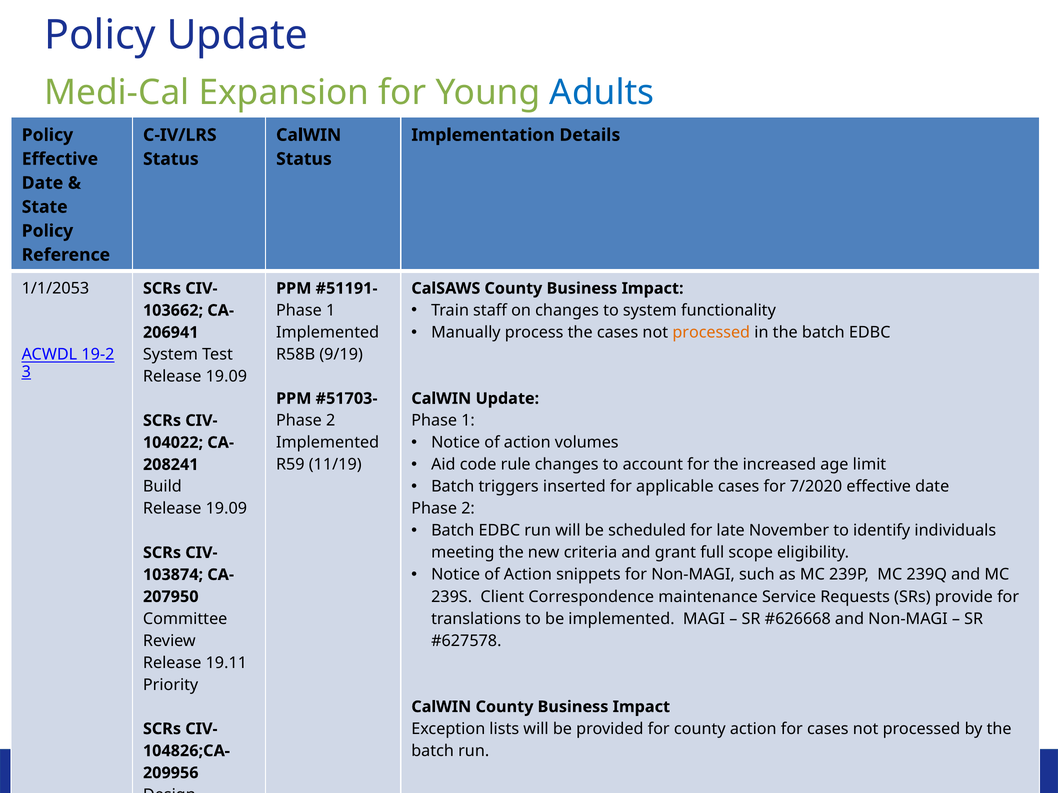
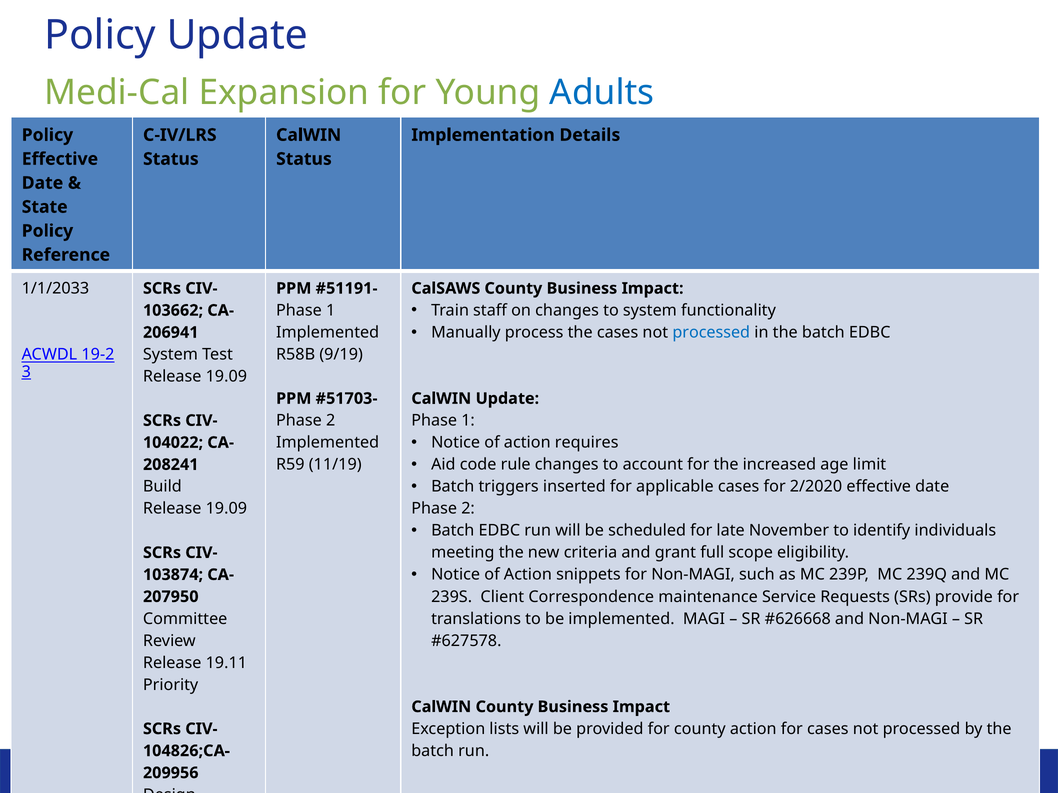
1/1/2053: 1/1/2053 -> 1/1/2033 (55, 289)
processed colour: orange -> blue (711, 333)
volumes: volumes -> requires (587, 443)
7/2020: 7/2020 -> 2/2020 (816, 487)
